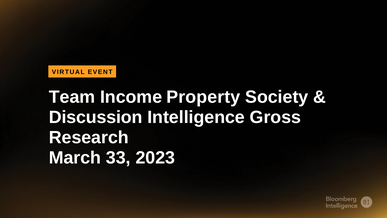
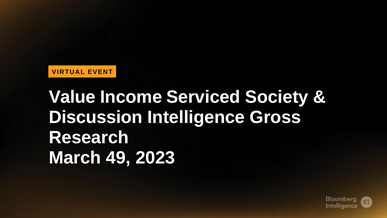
Team: Team -> Value (72, 97)
Property: Property -> Serviced (203, 97)
33: 33 -> 49 (118, 158)
